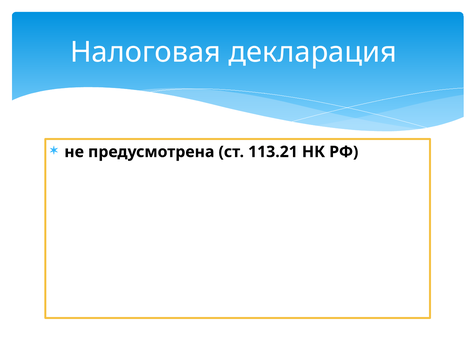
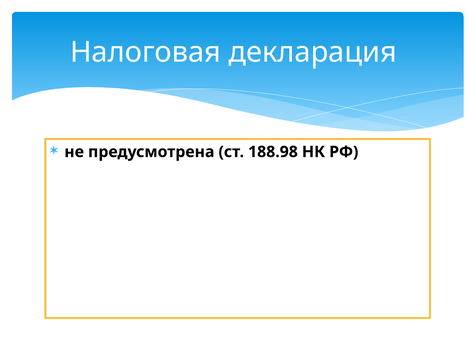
113.21: 113.21 -> 188.98 (273, 152)
